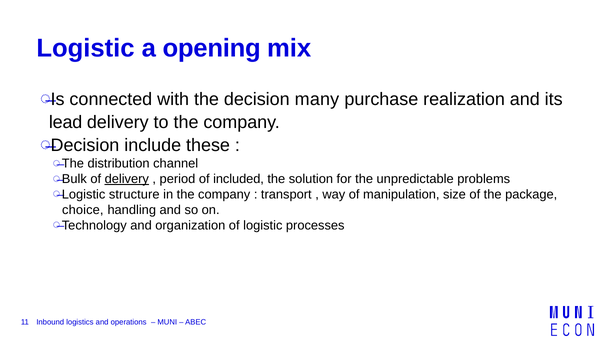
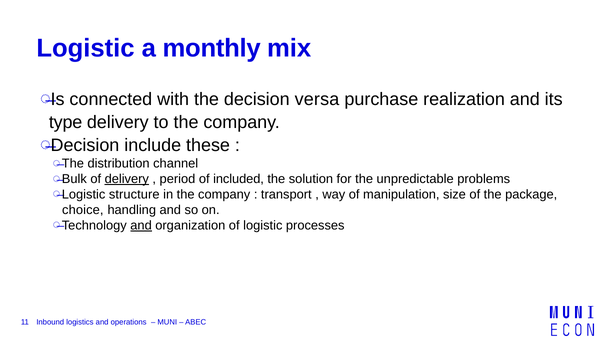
opening: opening -> monthly (212, 48)
many: many -> versa (317, 99)
lead: lead -> type (66, 122)
and underline: none -> present (141, 225)
